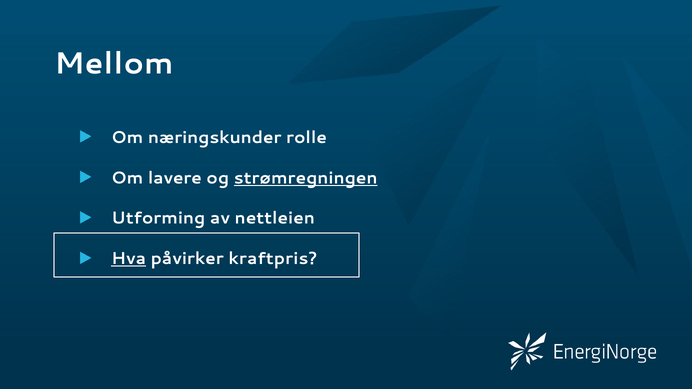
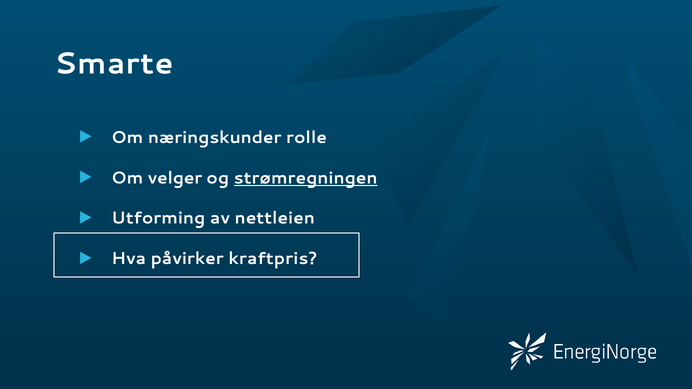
Mellom: Mellom -> Smarte (114, 64)
lavere: lavere -> velger (175, 178)
Hva underline: present -> none (129, 259)
